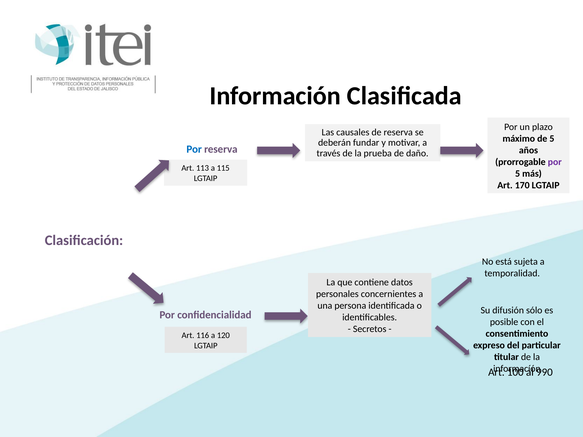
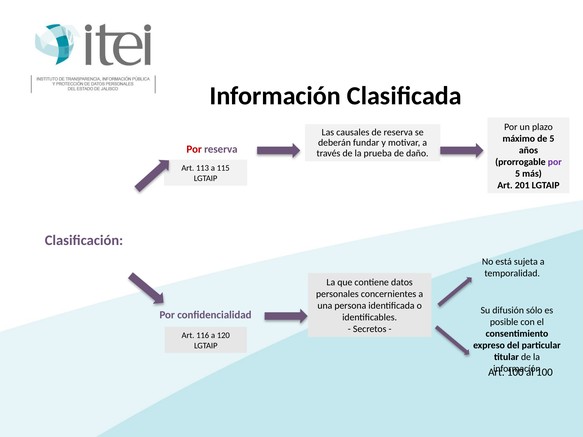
Por colour: blue -> red (194, 149)
170: 170 -> 201 (522, 185)
990: 990 -> 100 (544, 372)
